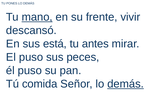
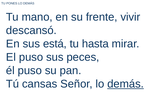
mano underline: present -> none (37, 17)
antes: antes -> hasta (95, 44)
comida: comida -> cansas (40, 84)
